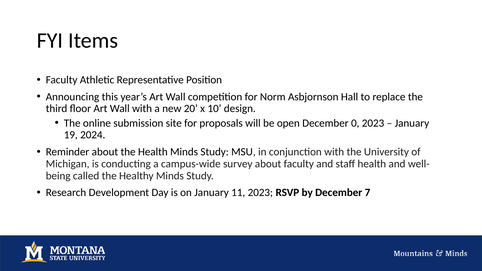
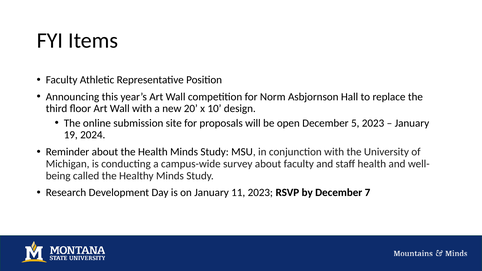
0: 0 -> 5 (355, 123)
